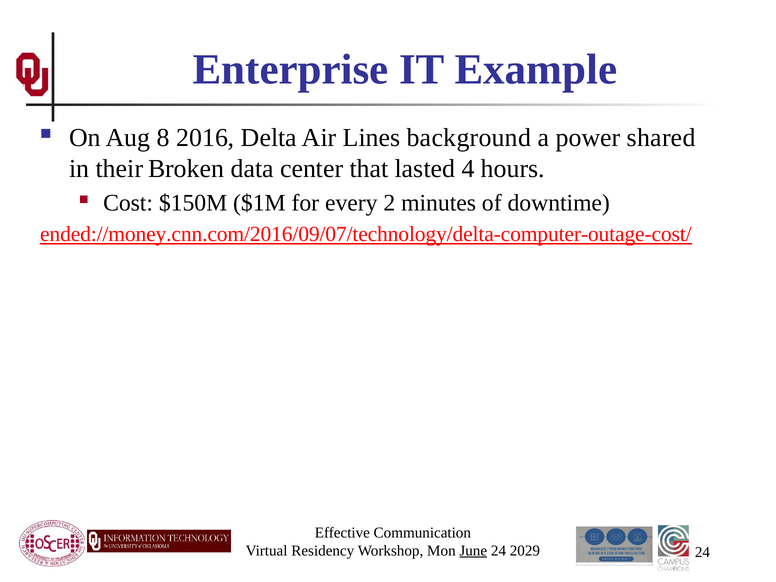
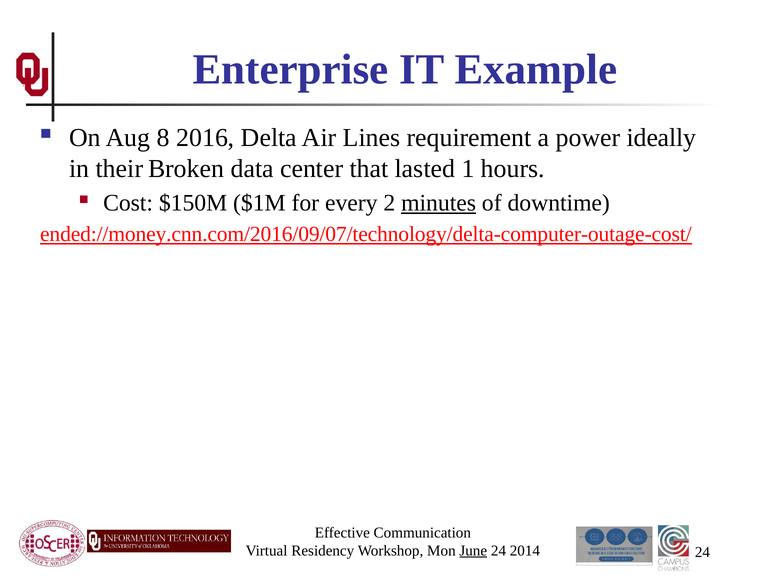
background: background -> requirement (469, 138)
shared: shared -> ideally (662, 138)
4: 4 -> 1 (468, 169)
minutes underline: none -> present (439, 203)
2029: 2029 -> 2014 (525, 551)
